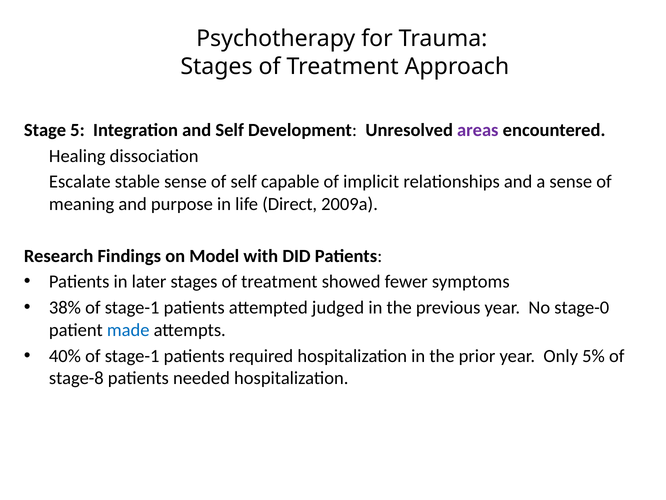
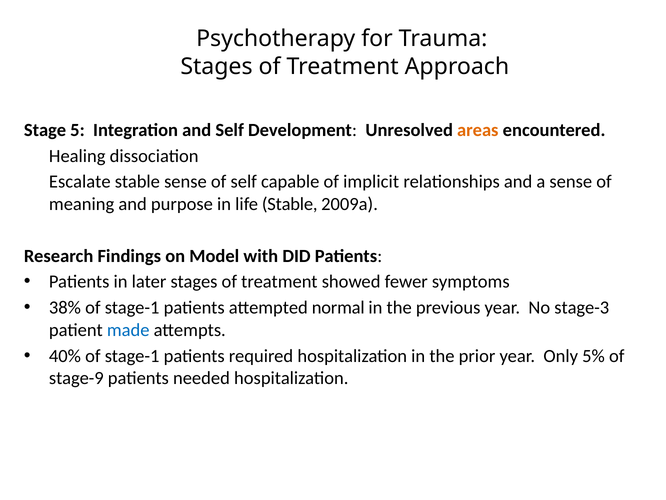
areas colour: purple -> orange (478, 130)
life Direct: Direct -> Stable (290, 204)
judged: judged -> normal (338, 307)
stage-0: stage-0 -> stage-3 (582, 307)
stage-8: stage-8 -> stage-9 (76, 378)
